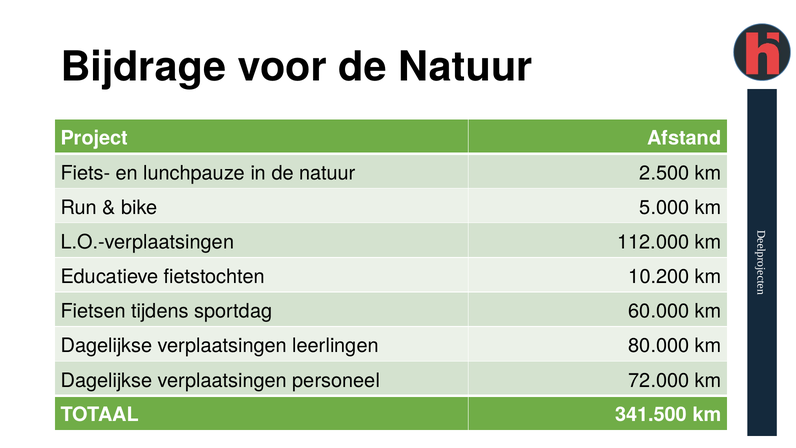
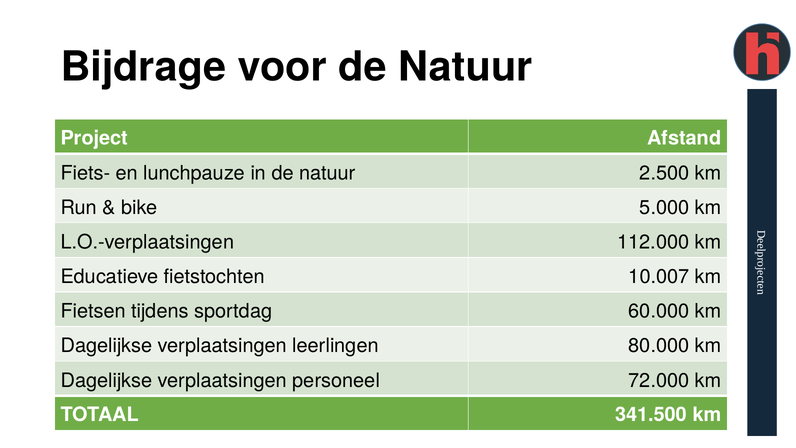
10.200: 10.200 -> 10.007 (659, 277)
